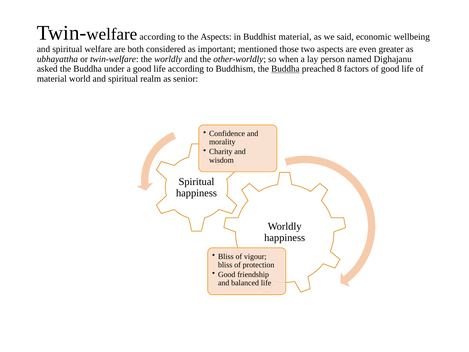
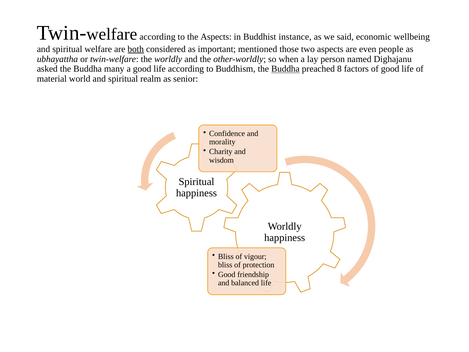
Buddhist material: material -> instance (295, 37)
both underline: none -> present (136, 49)
greater: greater -> people (391, 49)
under: under -> many (114, 69)
